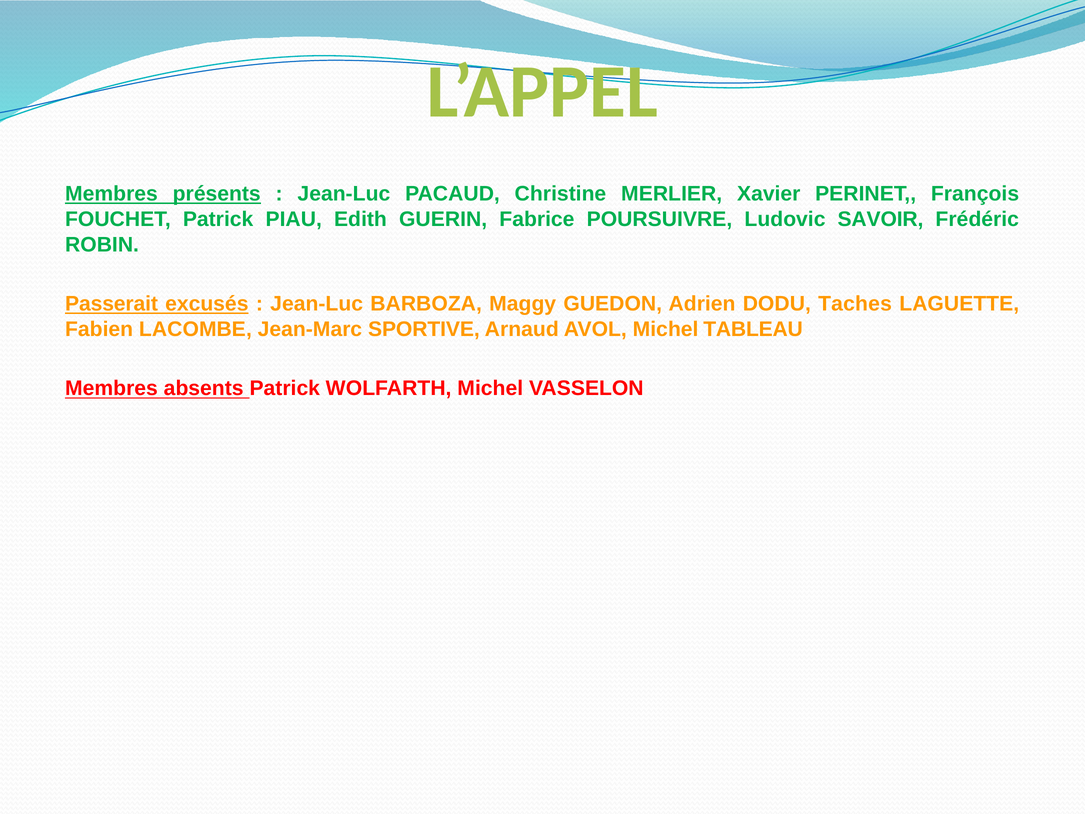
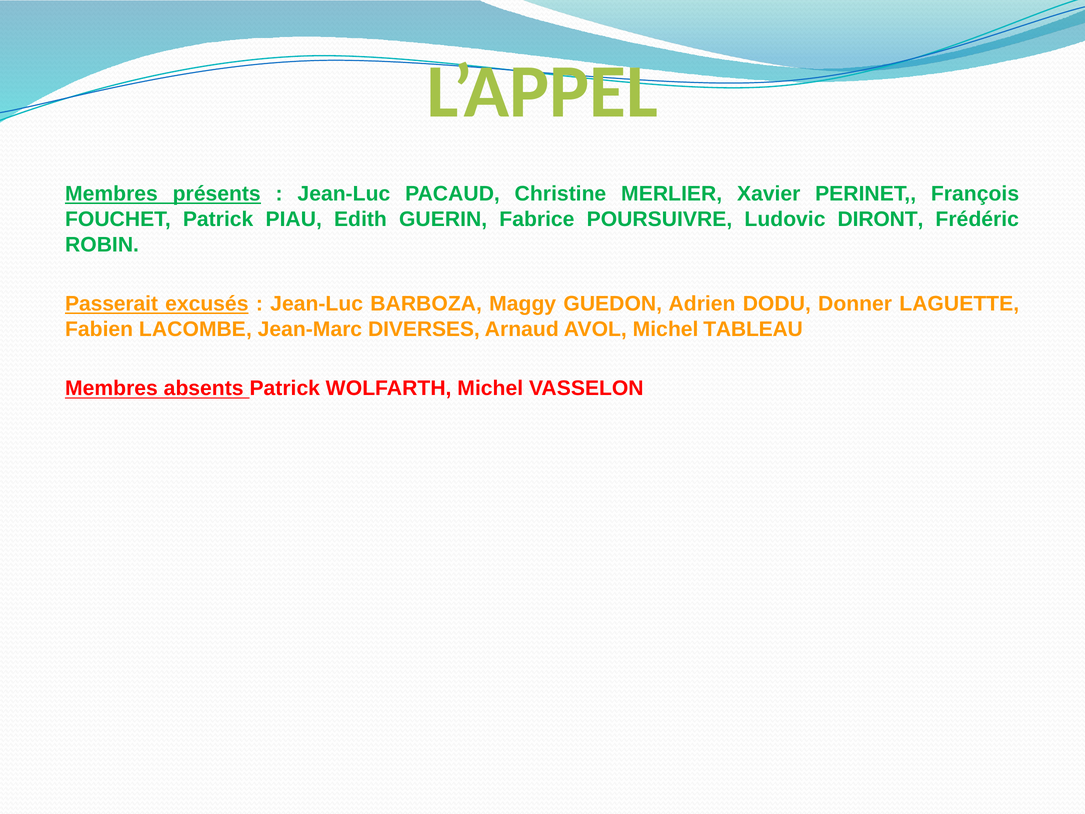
SAVOIR: SAVOIR -> DIRONT (880, 219)
Taches: Taches -> Donner (855, 304)
SPORTIVE: SPORTIVE -> DIVERSES (424, 329)
